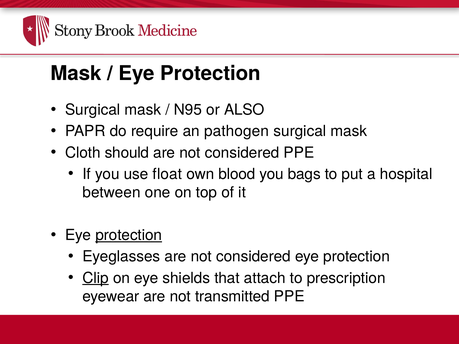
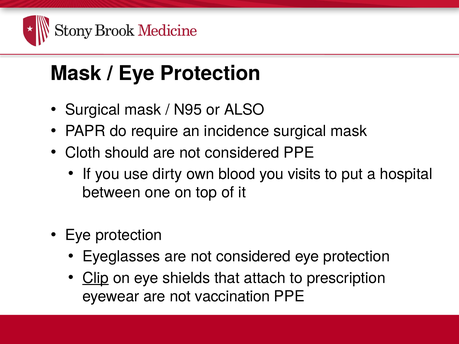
pathogen: pathogen -> incidence (237, 131)
float: float -> dirty (167, 174)
bags: bags -> visits (304, 174)
protection underline: present -> none (129, 235)
transmitted: transmitted -> vaccination (232, 297)
